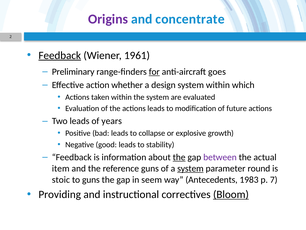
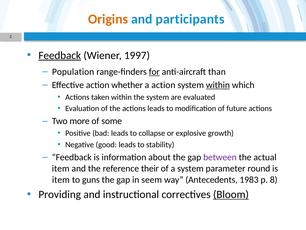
Origins colour: purple -> orange (108, 19)
concentrate: concentrate -> participants (190, 19)
1961: 1961 -> 1997 (137, 55)
Preliminary: Preliminary -> Population (73, 72)
goes: goes -> than (217, 72)
a design: design -> action (163, 85)
within underline: none -> present (218, 85)
Two leads: leads -> more (80, 121)
years: years -> some (112, 121)
the underline: present -> none (179, 157)
reference guns: guns -> their (150, 168)
system underline: present -> none (190, 168)
stoic: stoic -> item (61, 179)
7: 7 -> 8 (274, 179)
